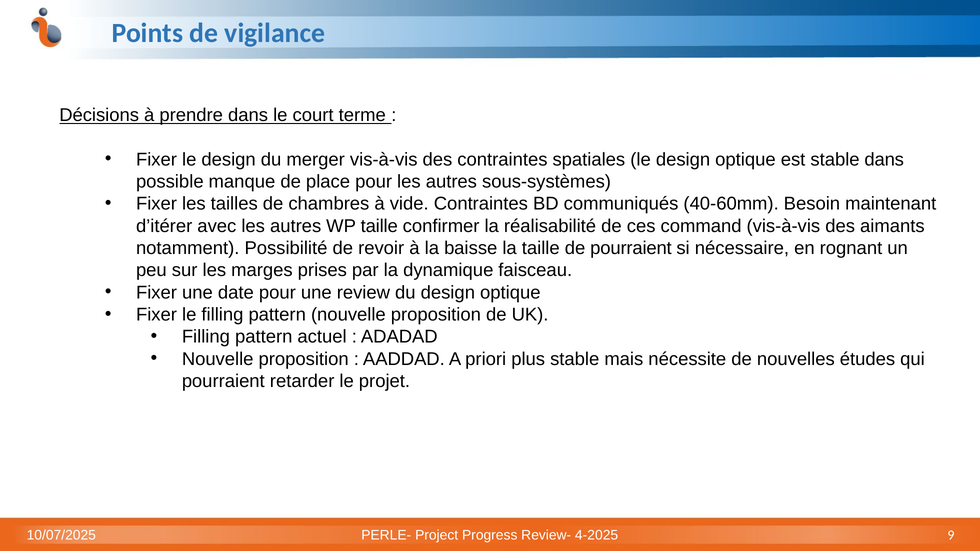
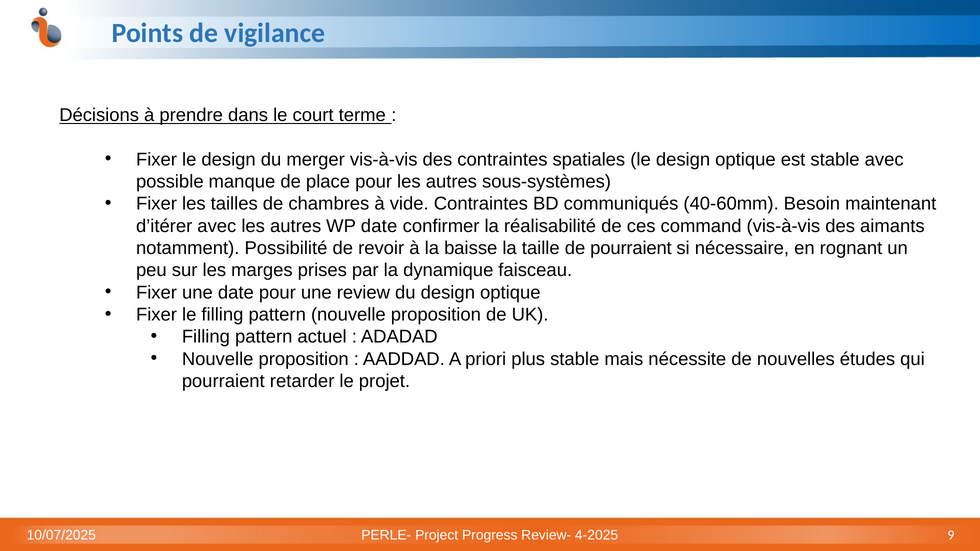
stable dans: dans -> avec (884, 160)
WP taille: taille -> date (379, 226)
